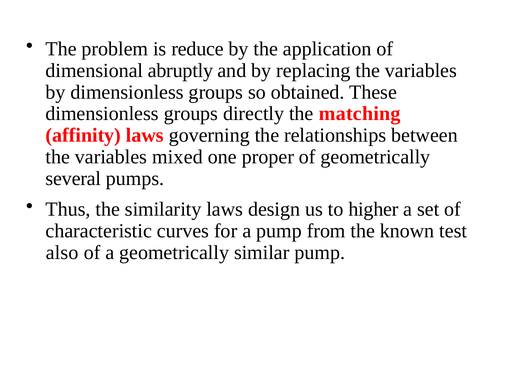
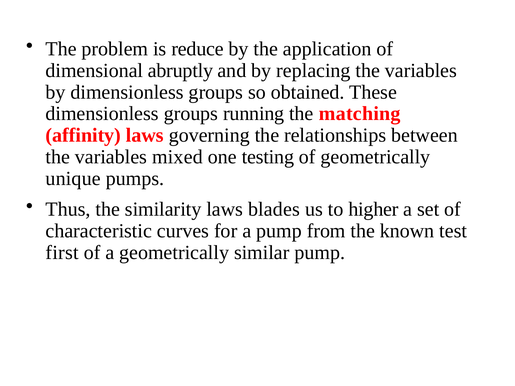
directly: directly -> running (254, 114)
proper: proper -> testing (268, 157)
several: several -> unique (73, 179)
design: design -> blades (274, 209)
also: also -> first (62, 253)
